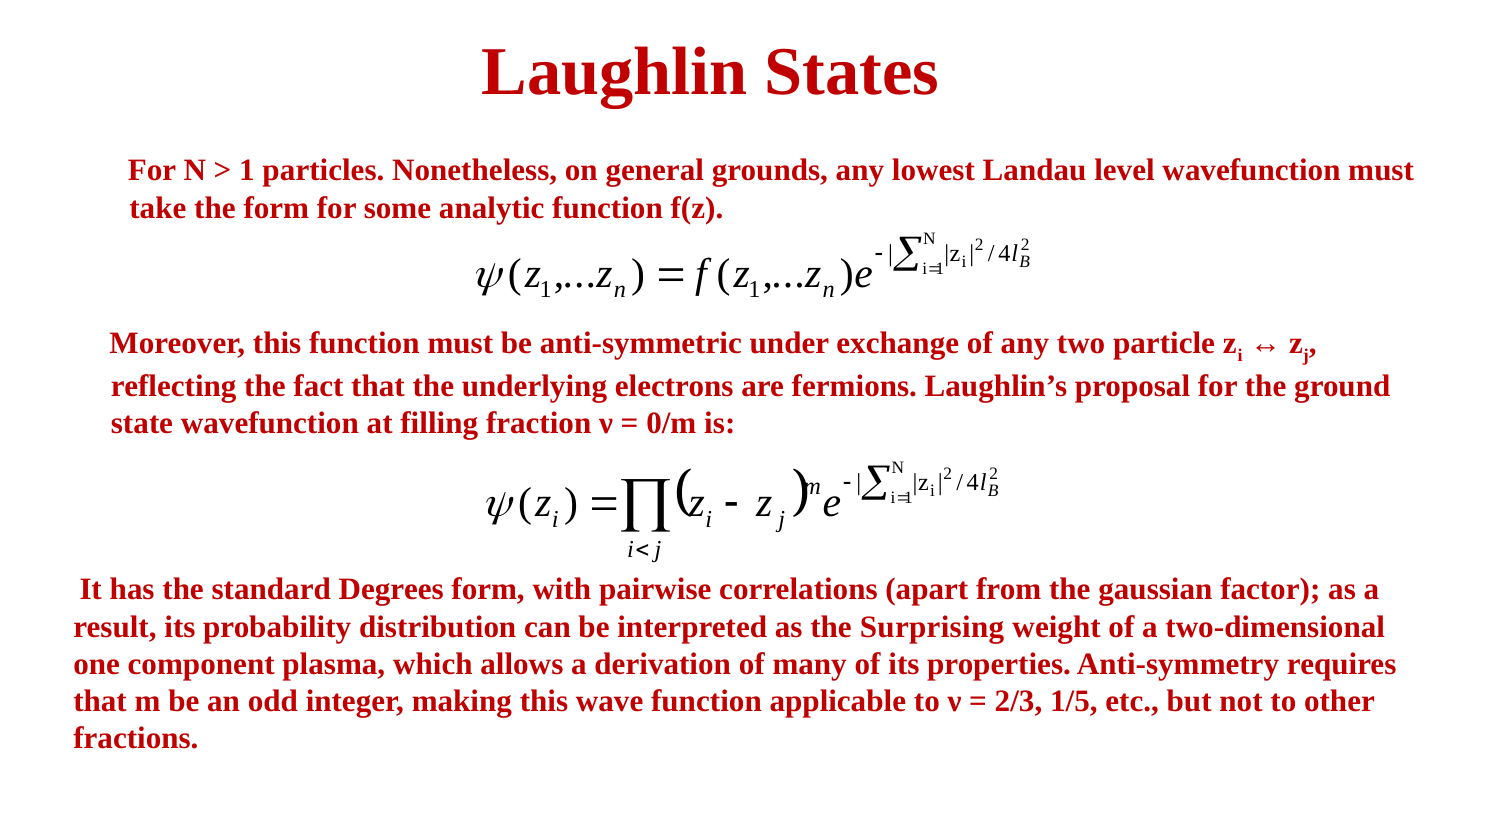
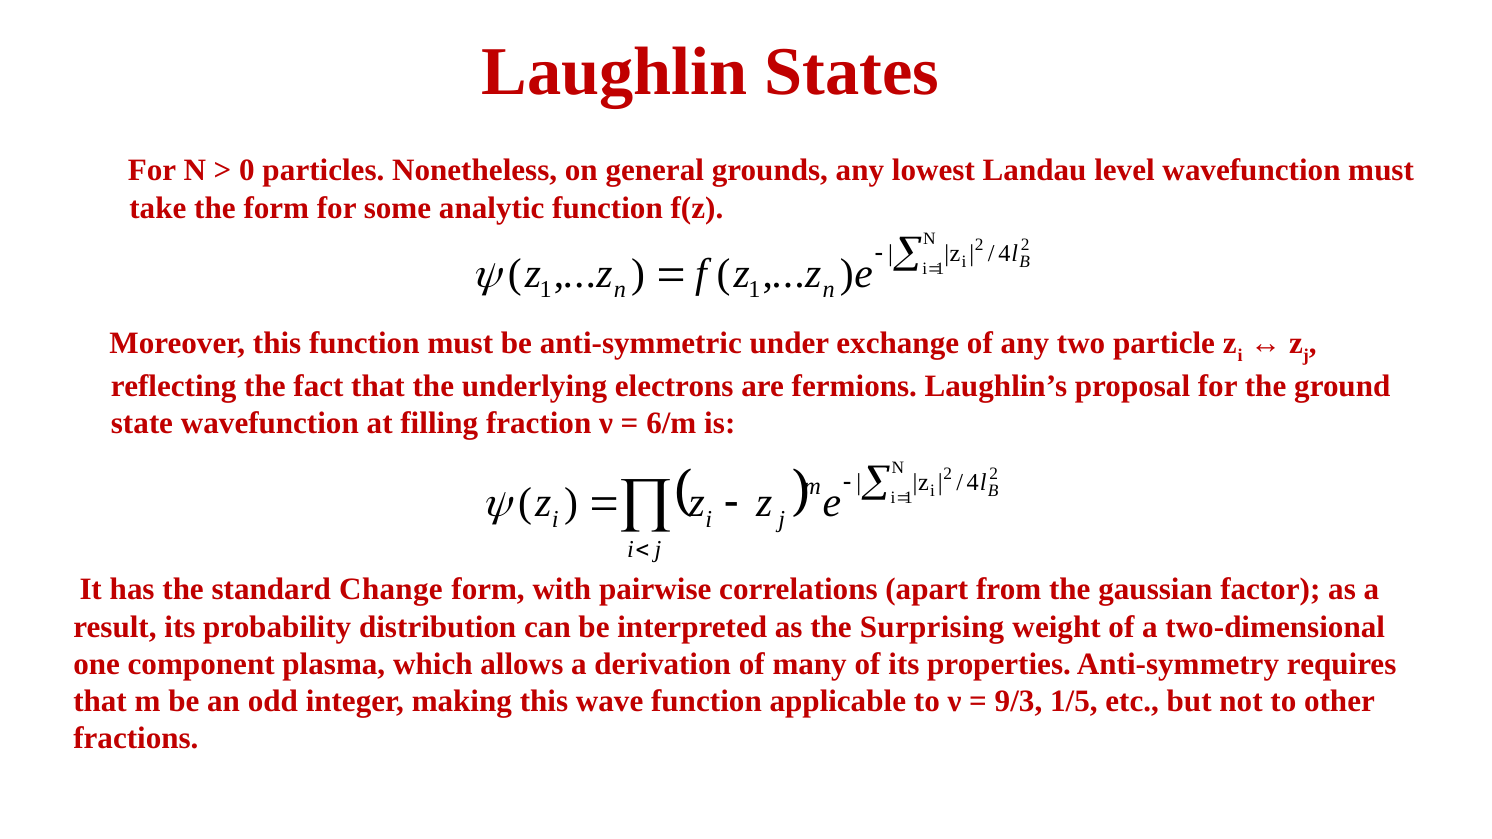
1: 1 -> 0 (247, 171)
0/m: 0/m -> 6/m (671, 423)
Degrees: Degrees -> Change (391, 590)
2/3: 2/3 -> 9/3 (1018, 702)
